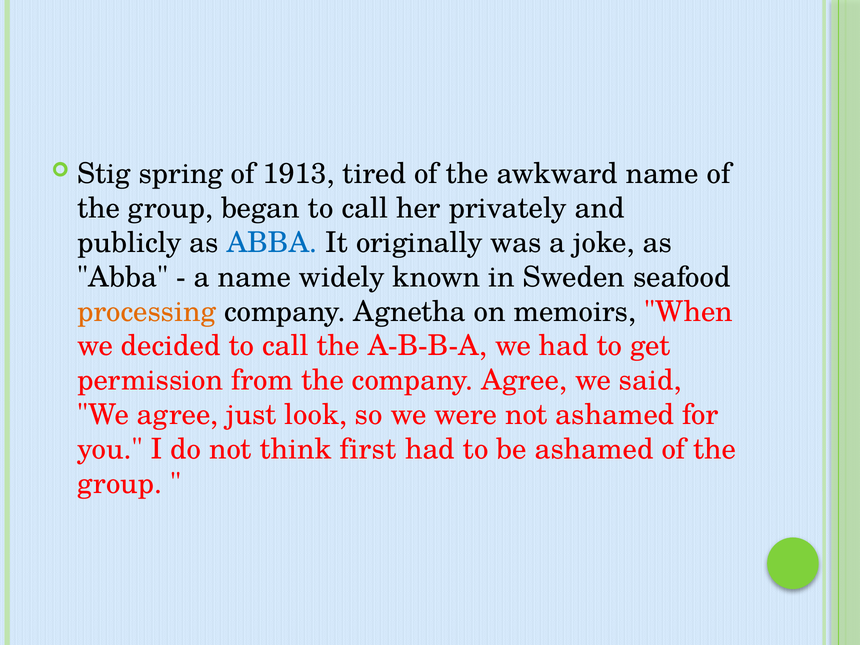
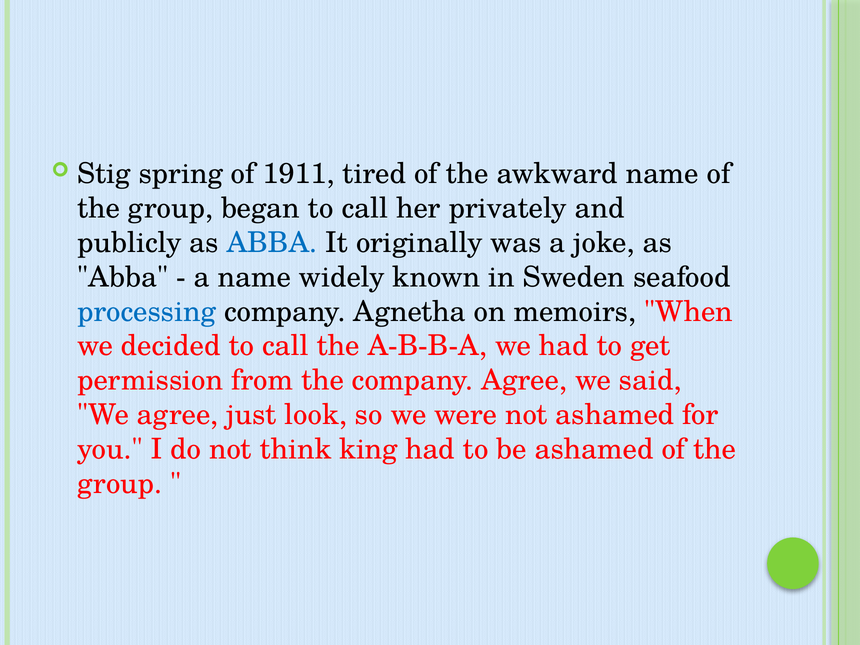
1913: 1913 -> 1911 (299, 174)
processing colour: orange -> blue (147, 312)
first: first -> king (368, 449)
